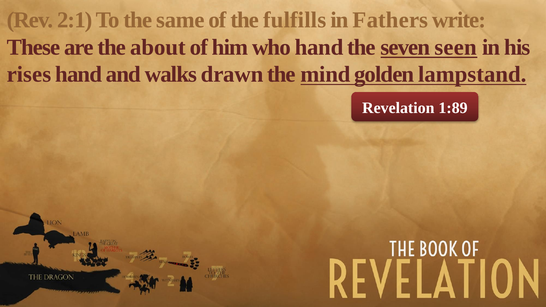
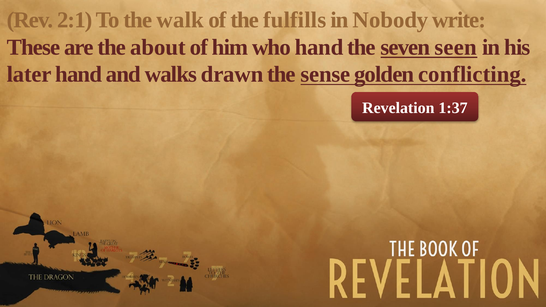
same: same -> walk (180, 20)
Fathers: Fathers -> Nobody (390, 20)
rises: rises -> later (29, 75)
mind: mind -> sense (325, 75)
lampstand: lampstand -> conflicting (472, 75)
1:89: 1:89 -> 1:37 (453, 108)
